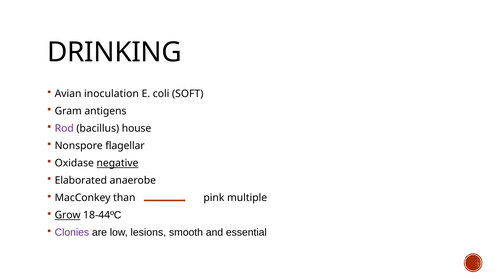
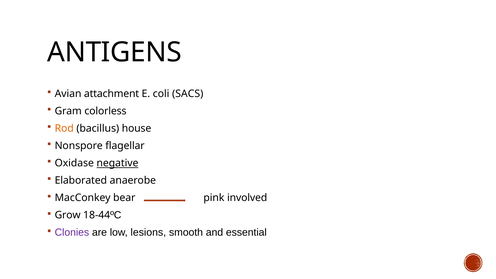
DRINKING: DRINKING -> ANTIGENS (114, 52)
inoculation: inoculation -> attachment (112, 94)
SOFT: SOFT -> SACS (188, 94)
antigens: antigens -> colorless (105, 111)
Rod colour: purple -> orange (64, 128)
than: than -> bear (124, 198)
multiple: multiple -> involved (247, 198)
Grow underline: present -> none (68, 215)
